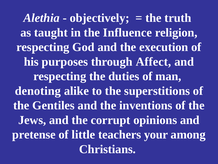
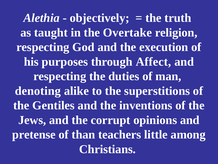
Influence: Influence -> Overtake (127, 32)
little: little -> than (83, 134)
your: your -> little (156, 134)
